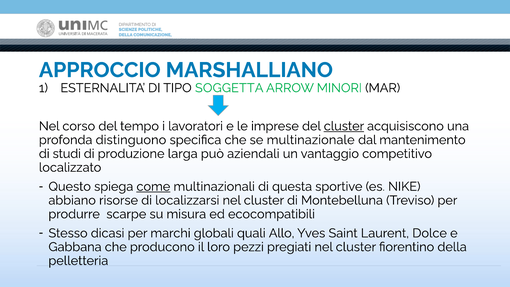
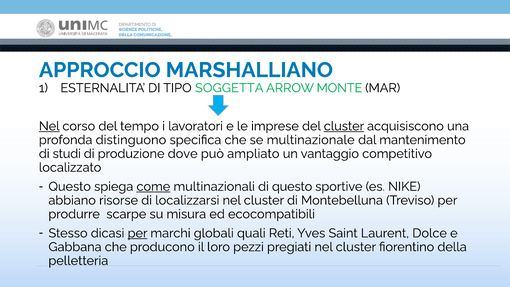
MINORI: MINORI -> MONTE (339, 88)
Nel underline: none -> present (49, 126)
larga: larga -> dove (183, 154)
aziendali: aziendali -> ampliato (253, 154)
di questa: questa -> questo (292, 186)
per underline: none -> present (138, 233)
Allo: Allo -> Reti (282, 233)
